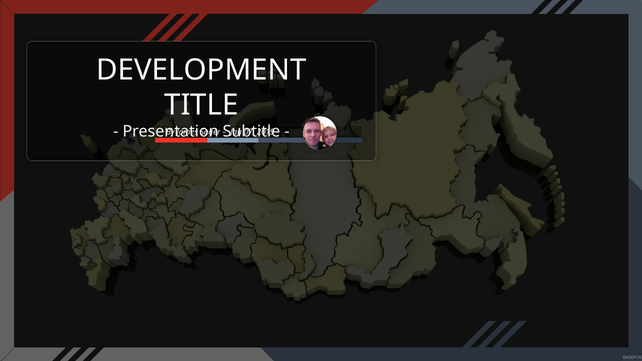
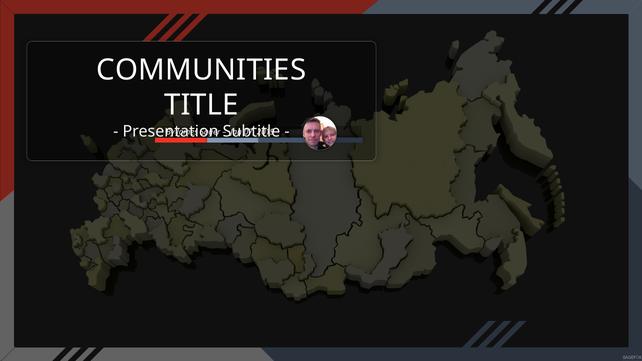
DEVELOPMENT: DEVELOPMENT -> COMMUNITIES (201, 70)
